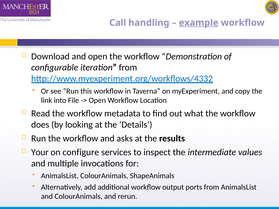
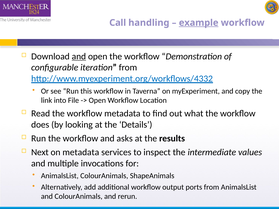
and underline: none -> present (79, 56)
Your: Your -> Next (40, 152)
on configure: configure -> metadata (81, 152)
